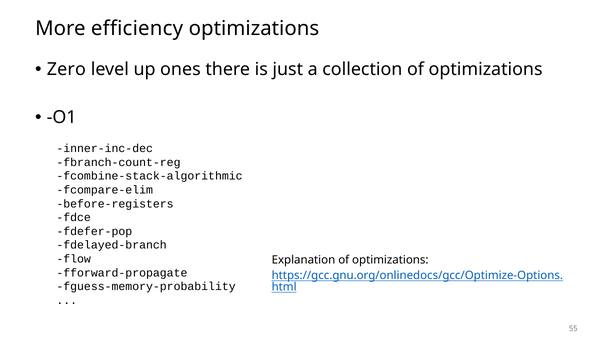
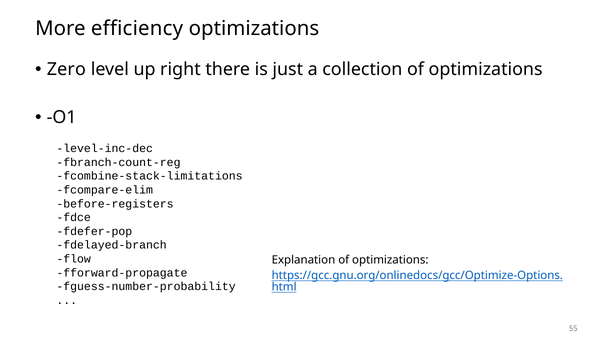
ones: ones -> right (180, 69)
inner-inc-dec: inner-inc-dec -> level-inc-dec (105, 149)
fcombine-stack-algorithmic: fcombine-stack-algorithmic -> fcombine-stack-limitations (149, 176)
fguess-memory-probability: fguess-memory-probability -> fguess-number-probability (146, 286)
